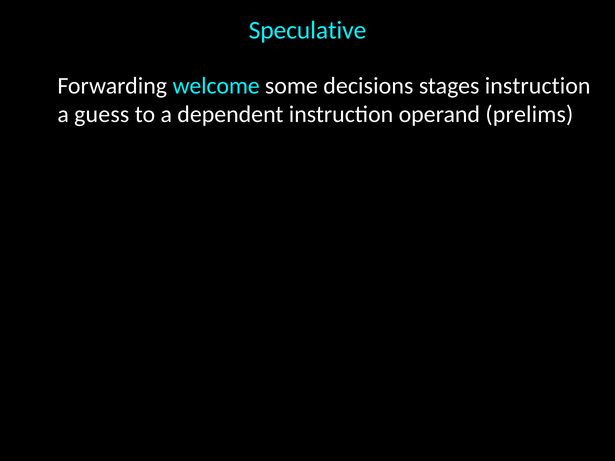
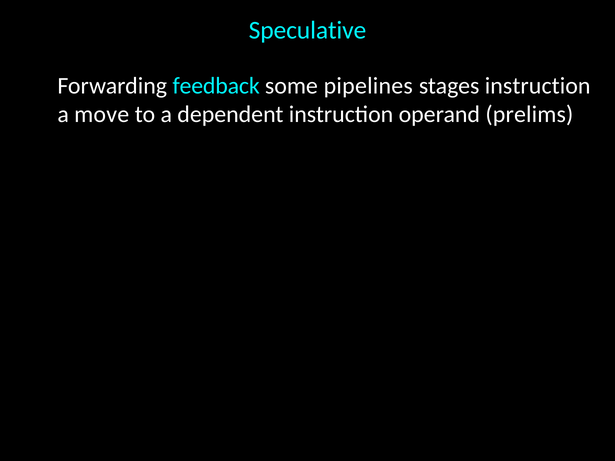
welcome: welcome -> feedback (216, 86)
decisions: decisions -> pipelines (368, 86)
guess: guess -> move (102, 114)
